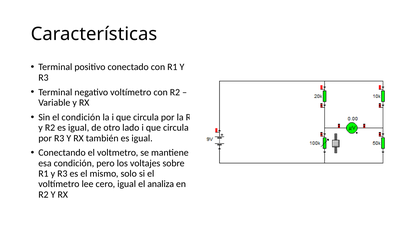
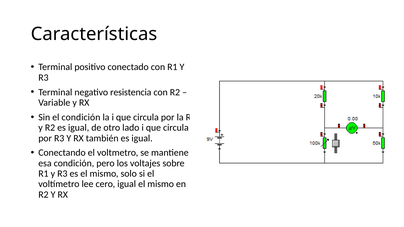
negativo voltímetro: voltímetro -> resistencia (131, 92)
igual el analiza: analiza -> mismo (161, 184)
